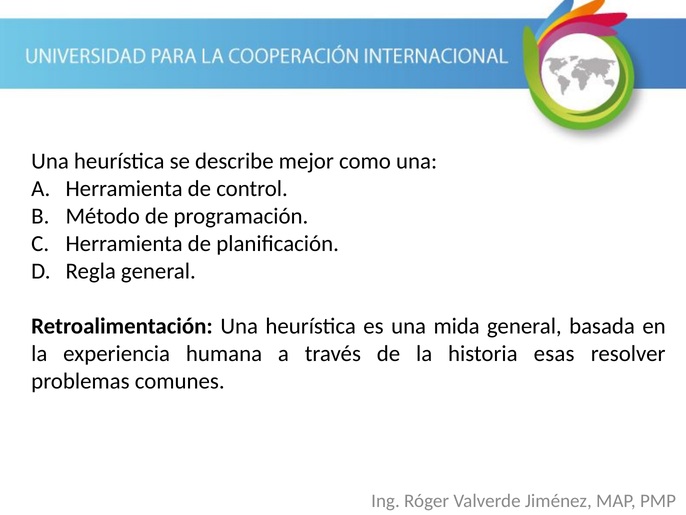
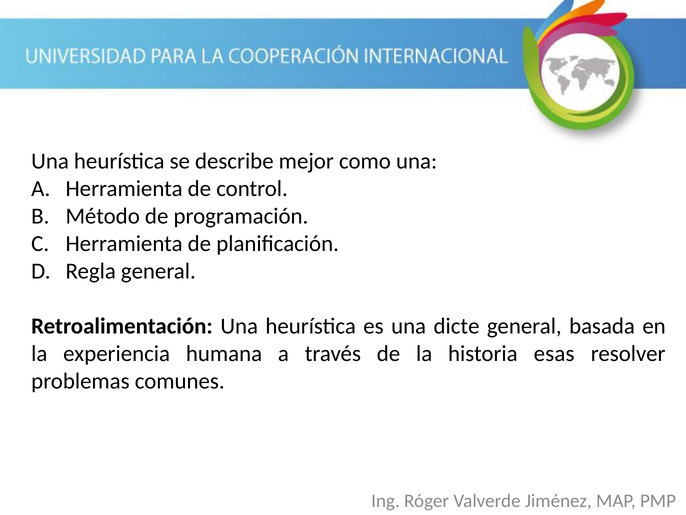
mida: mida -> dicte (457, 326)
